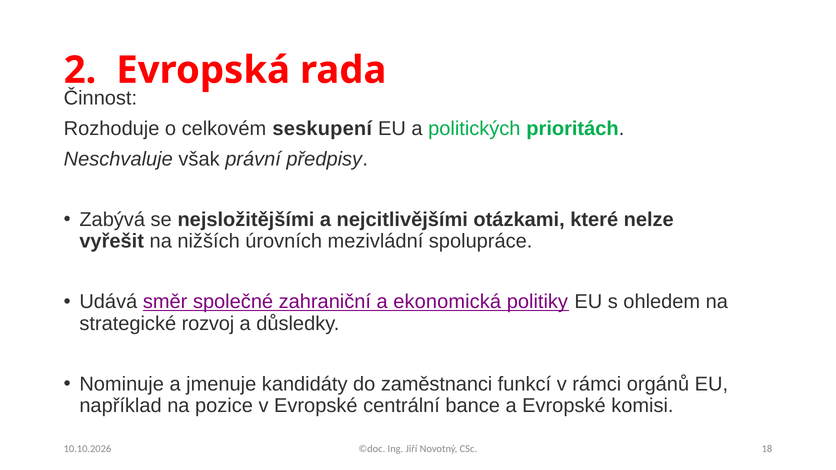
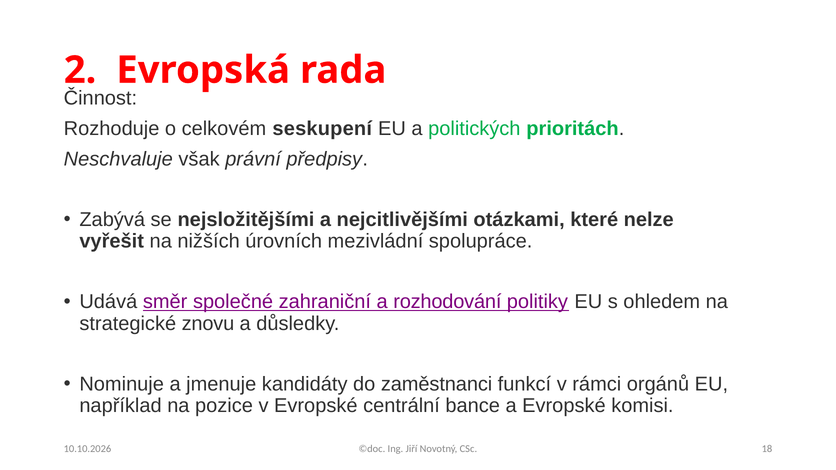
ekonomická: ekonomická -> rozhodování (447, 302)
rozvoj: rozvoj -> znovu (208, 324)
